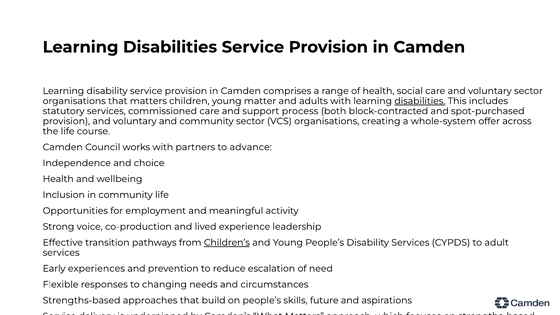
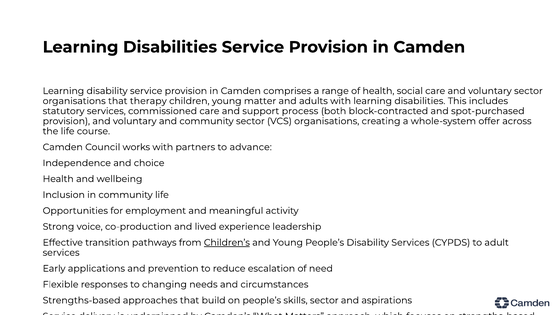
that matters: matters -> therapy (148, 101)
disabilities underline: present -> none (420, 101)
Early experiences: experiences -> applications (96, 269)
skills future: future -> sector (324, 300)
